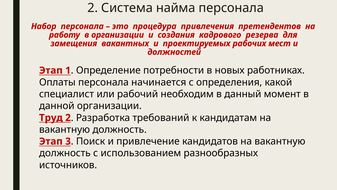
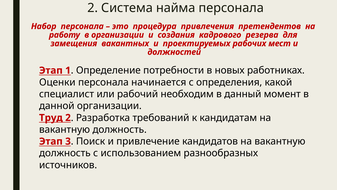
Оплаты: Оплаты -> Оценки (57, 82)
